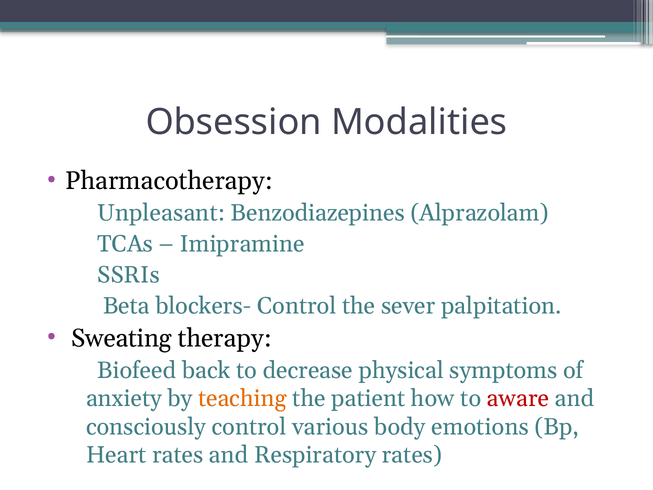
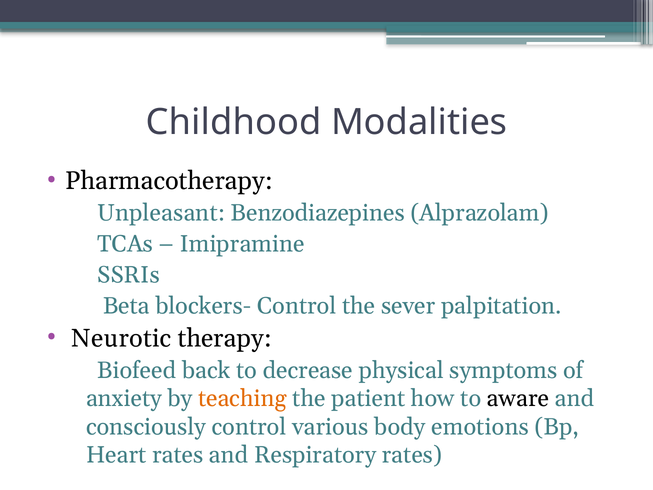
Obsession: Obsession -> Childhood (234, 122)
Sweating: Sweating -> Neurotic (121, 338)
aware colour: red -> black (518, 398)
